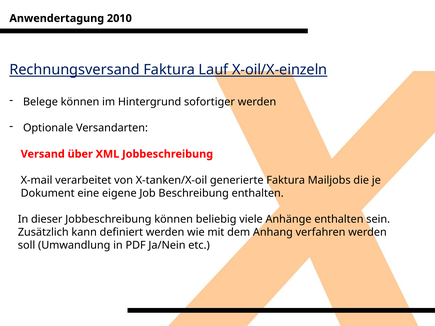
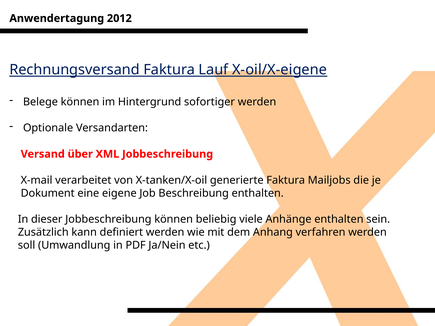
2010: 2010 -> 2012 (119, 18)
X-oil/X-einzeln: X-oil/X-einzeln -> X-oil/X-eigene (280, 70)
